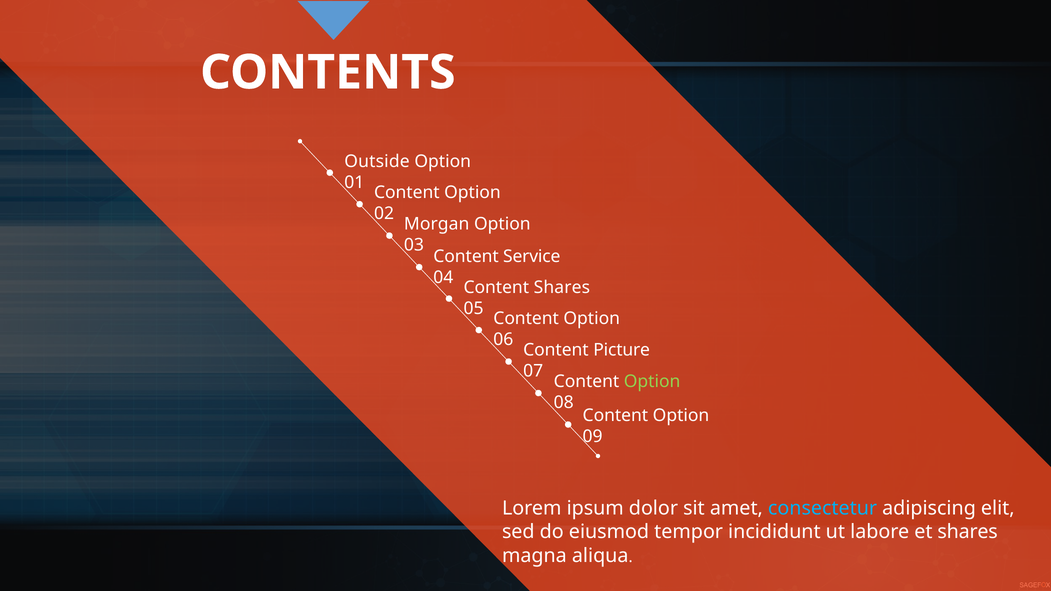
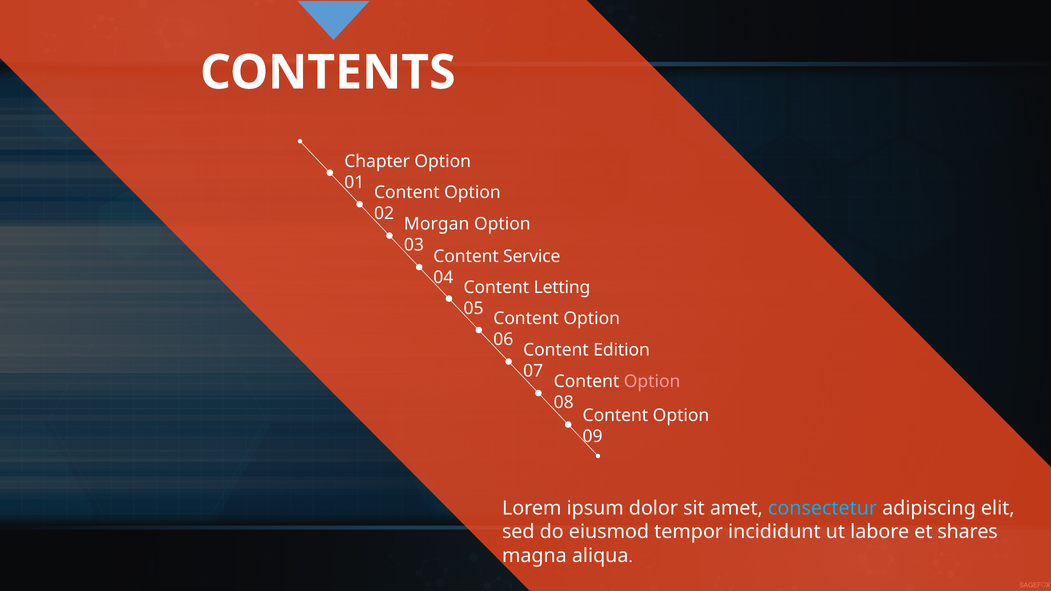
Outside: Outside -> Chapter (377, 161)
Content Shares: Shares -> Letting (562, 287)
Picture: Picture -> Edition (622, 350)
Option colour: light green -> pink (652, 382)
